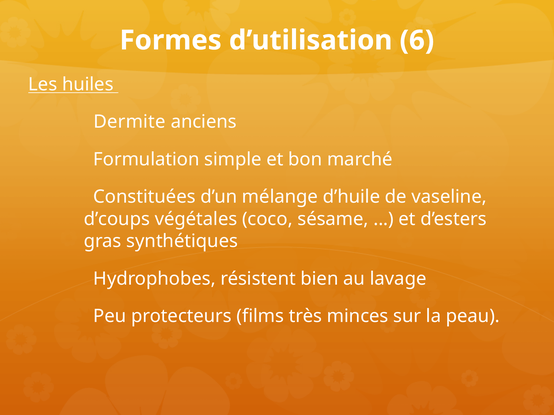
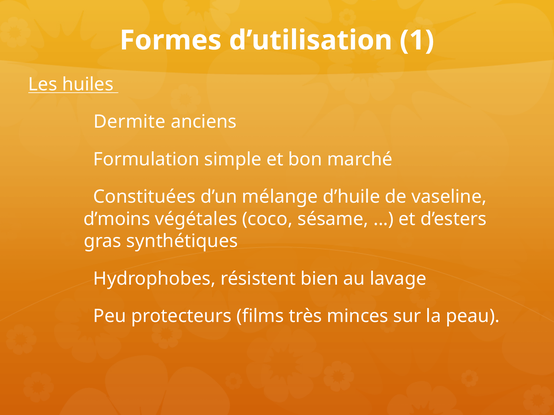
6: 6 -> 1 (417, 40)
d’coups: d’coups -> d’moins (117, 219)
